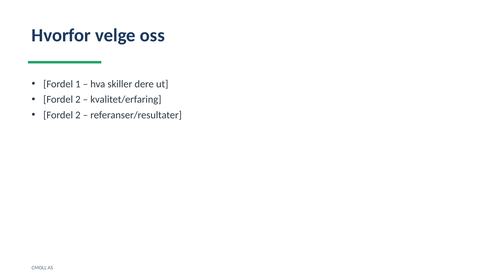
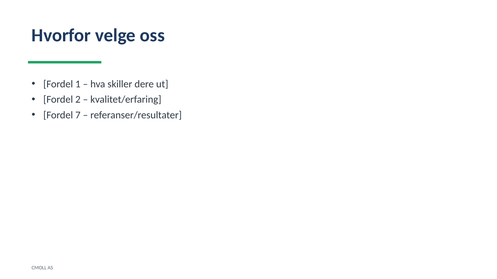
2: 2 -> 7 (78, 115)
